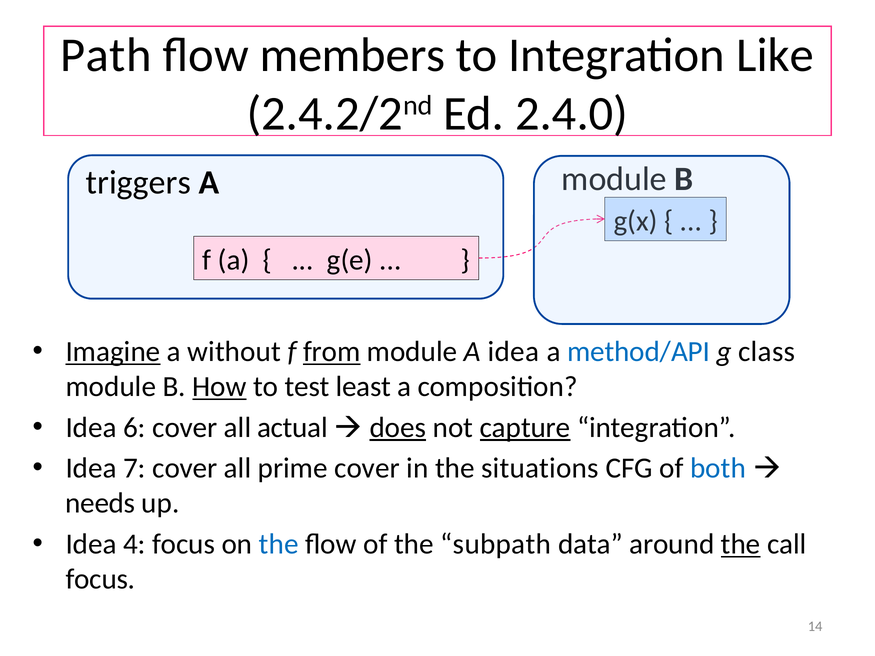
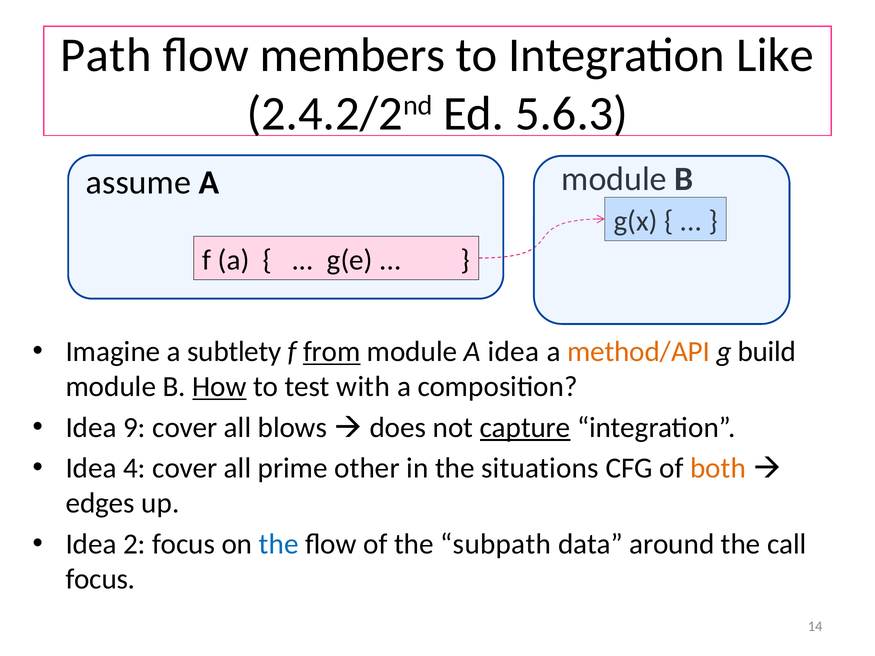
2.4.0: 2.4.0 -> 5.6.3 (572, 114)
triggers: triggers -> assume (138, 182)
Imagine underline: present -> none (113, 352)
without: without -> subtlety (234, 352)
method/API colour: blue -> orange (639, 352)
class: class -> build (767, 352)
least: least -> with (363, 387)
6: 6 -> 9 (134, 428)
actual: actual -> blows (292, 428)
does underline: present -> none (398, 428)
7: 7 -> 4 (134, 469)
prime cover: cover -> other (367, 469)
both colour: blue -> orange (718, 469)
needs: needs -> edges (100, 504)
4: 4 -> 2 (134, 544)
the underline: present -> none (741, 544)
